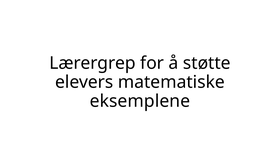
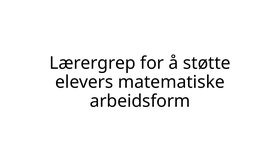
eksemplene: eksemplene -> arbeidsform (140, 101)
